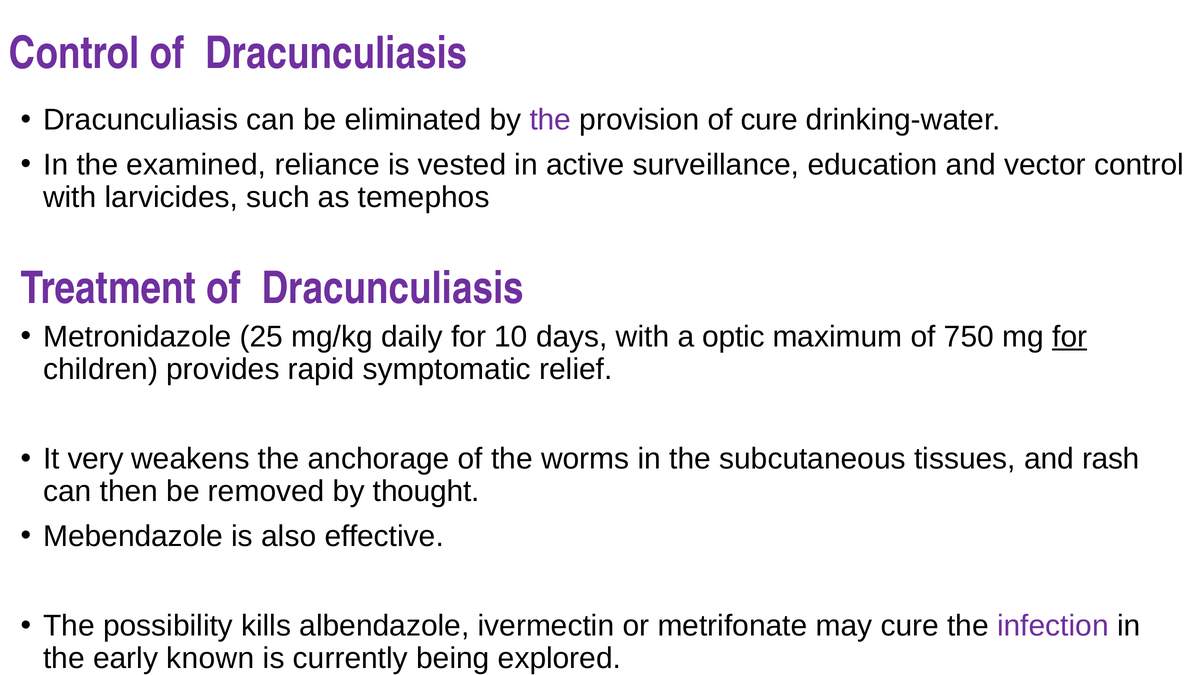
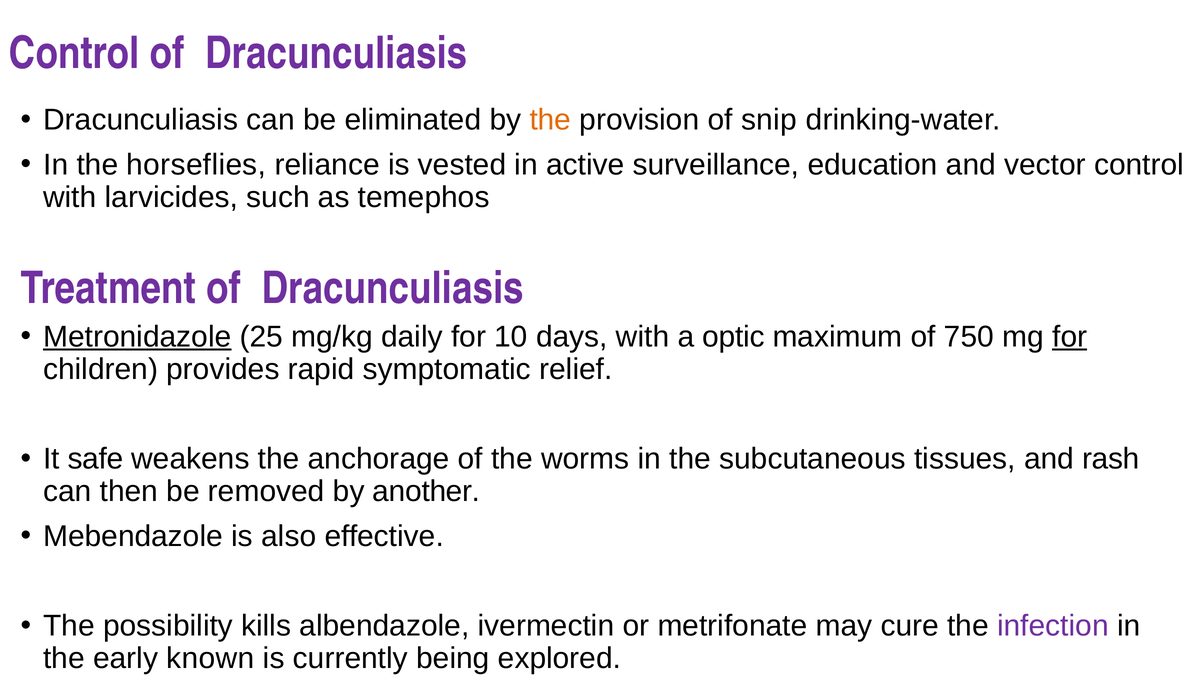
the colour: purple -> orange (550, 120)
of cure: cure -> snip (769, 120)
examined: examined -> horseflies (196, 165)
Metronidazole underline: none -> present (137, 336)
very: very -> safe (96, 459)
thought: thought -> another (426, 491)
